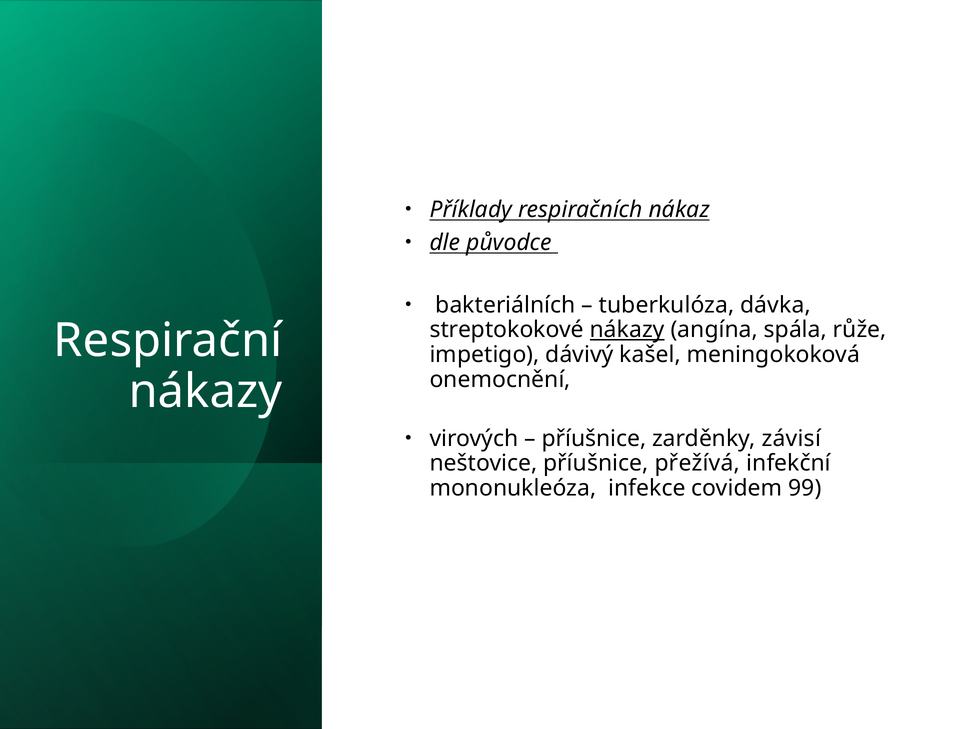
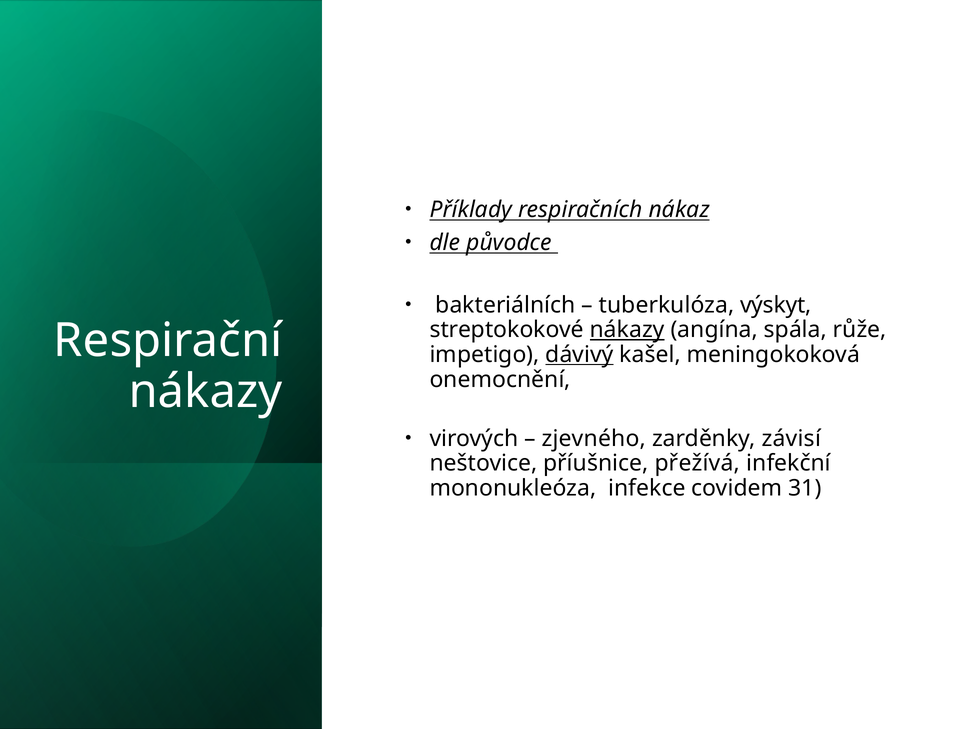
dávka: dávka -> výskyt (776, 305)
dávivý underline: none -> present (579, 355)
příušnice: příušnice -> zjevného (594, 439)
99: 99 -> 31 (805, 488)
